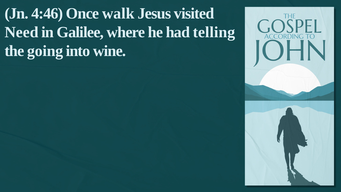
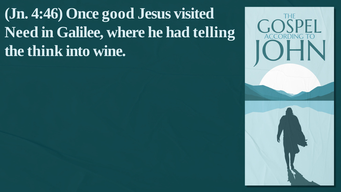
walk: walk -> good (118, 13)
going: going -> think (45, 51)
